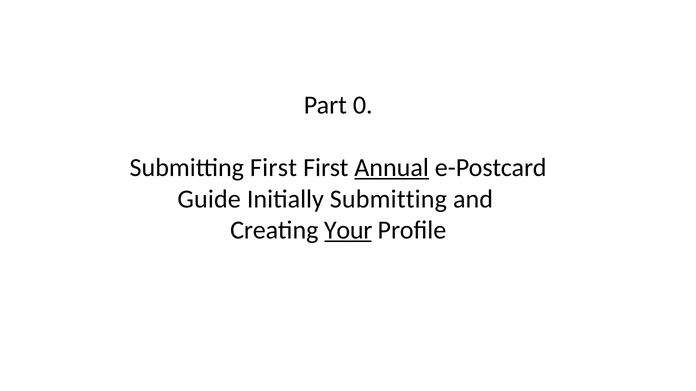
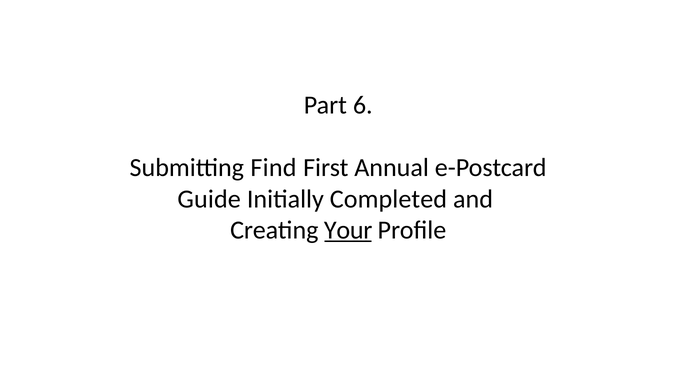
0: 0 -> 6 (363, 105)
Submitting First: First -> Find (273, 168)
Annual underline: present -> none (392, 168)
Initially Submitting: Submitting -> Completed (388, 199)
